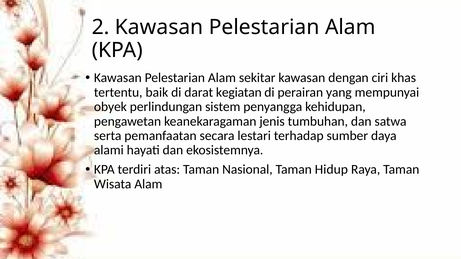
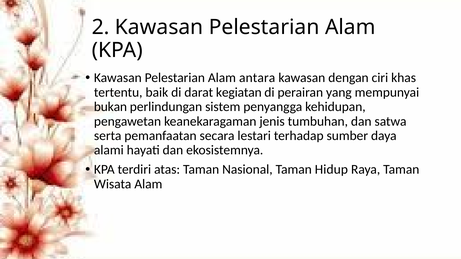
sekitar: sekitar -> antara (257, 78)
obyek: obyek -> bukan (110, 107)
